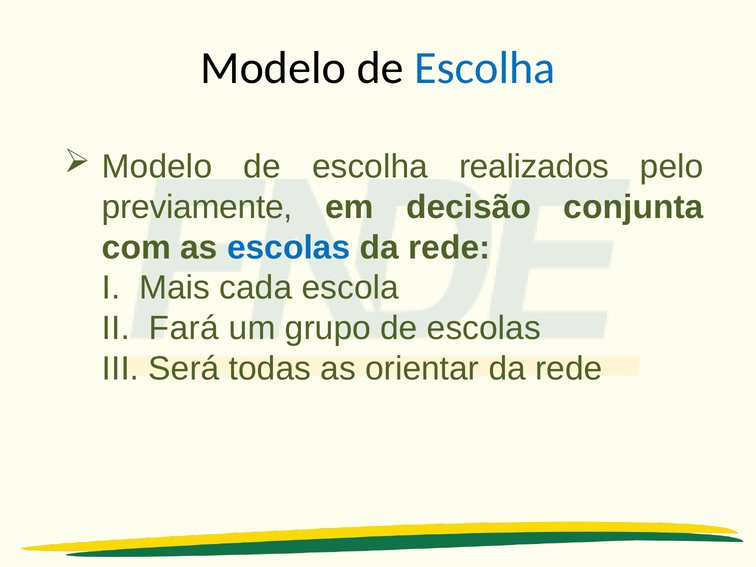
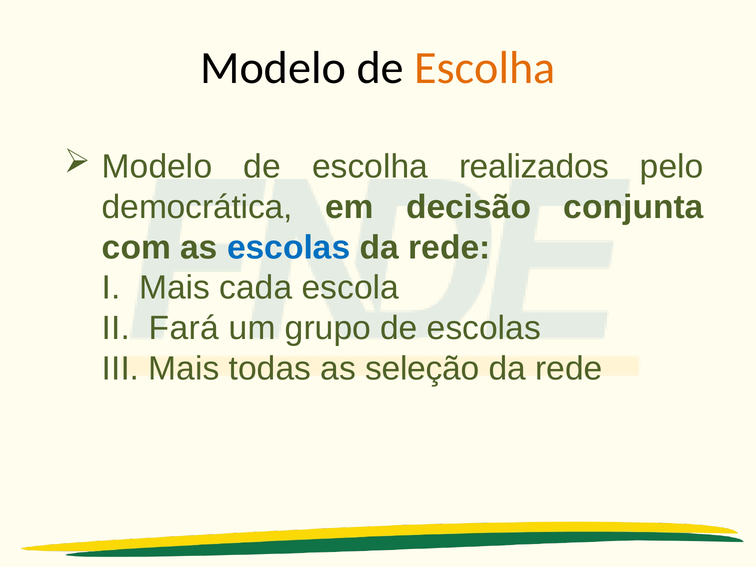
Escolha colour: blue -> orange (485, 68)
previamente: previamente -> democrática (197, 207)
III Será: Será -> Mais (184, 368)
orientar: orientar -> seleção (422, 368)
